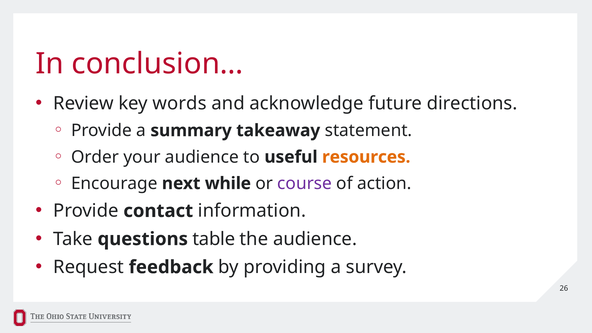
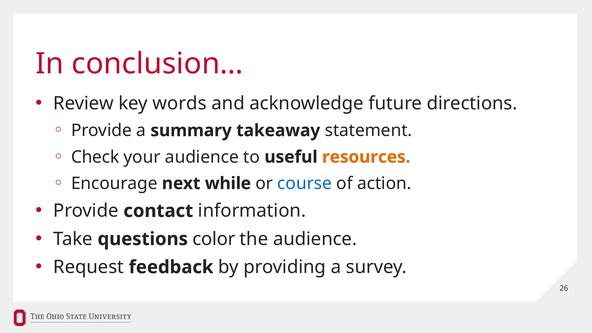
Order: Order -> Check (95, 157)
course colour: purple -> blue (305, 183)
table: table -> color (214, 239)
